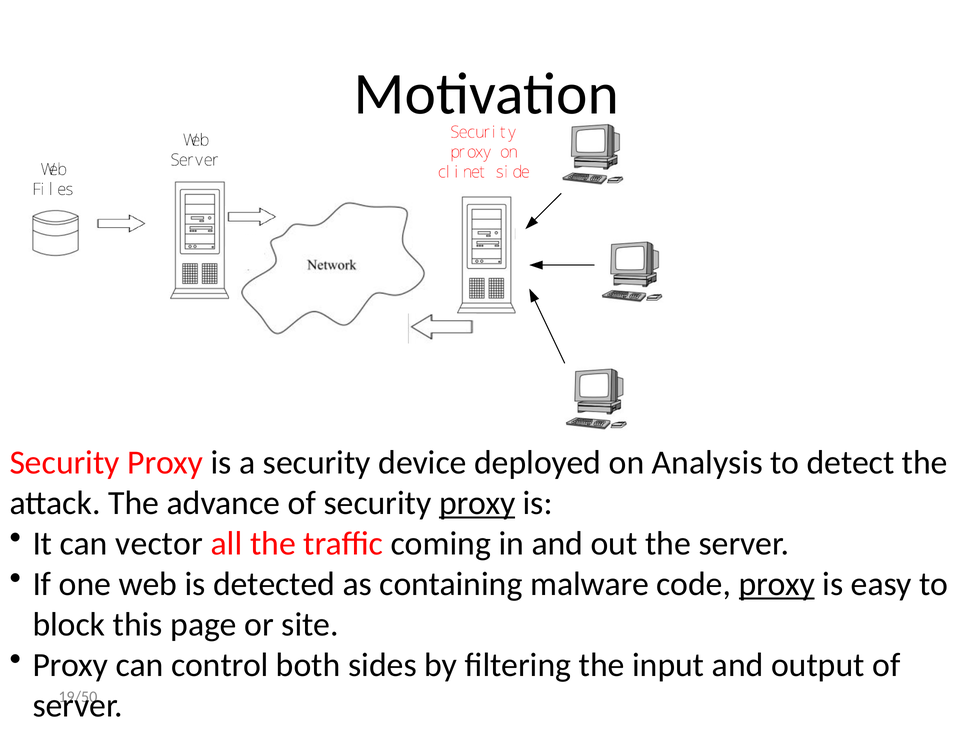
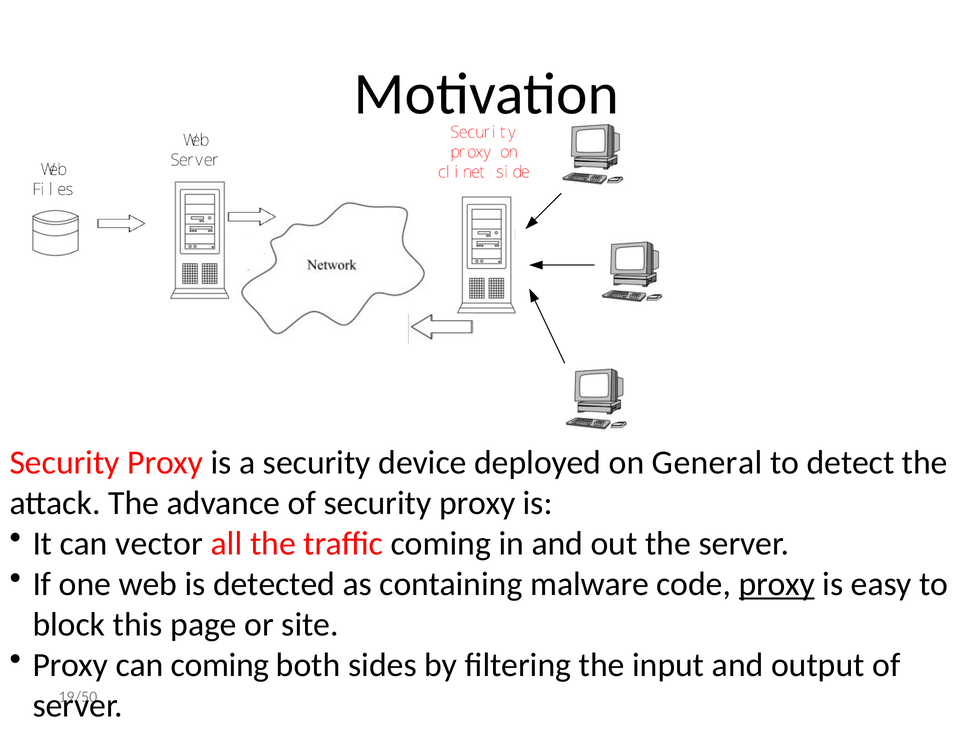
Analysis: Analysis -> General (707, 462)
proxy underline: present -> none (477, 503)
can control: control -> coming (220, 665)
